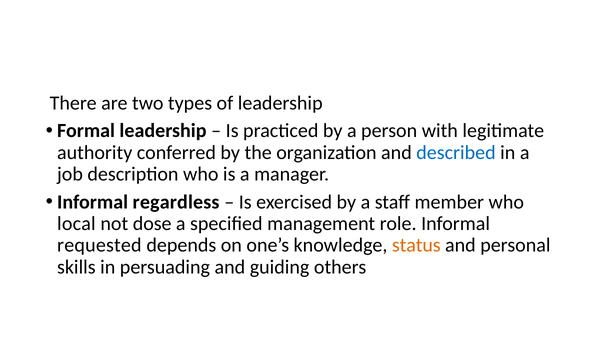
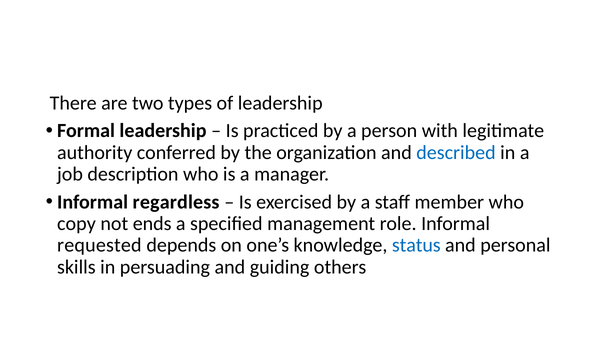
local: local -> copy (76, 224)
dose: dose -> ends (152, 224)
status colour: orange -> blue (416, 245)
